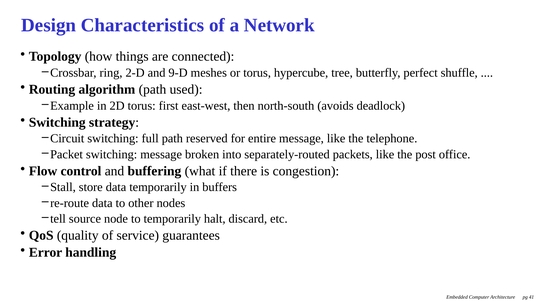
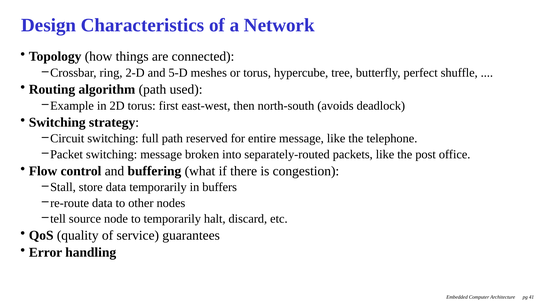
9-D: 9-D -> 5-D (178, 73)
